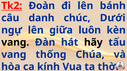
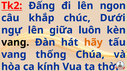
Đoàn: Đoàn -> Đấng (42, 6)
bánh: bánh -> ngon (113, 6)
danh: danh -> khắp (41, 18)
hãy colour: black -> orange (93, 43)
